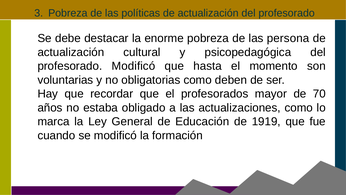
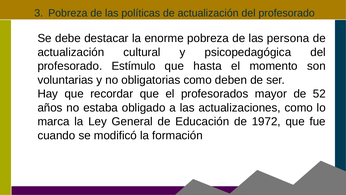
profesorado Modificó: Modificó -> Estímulo (134, 66)
70: 70 -> 52 (319, 94)
1919: 1919 -> 1972 (266, 121)
